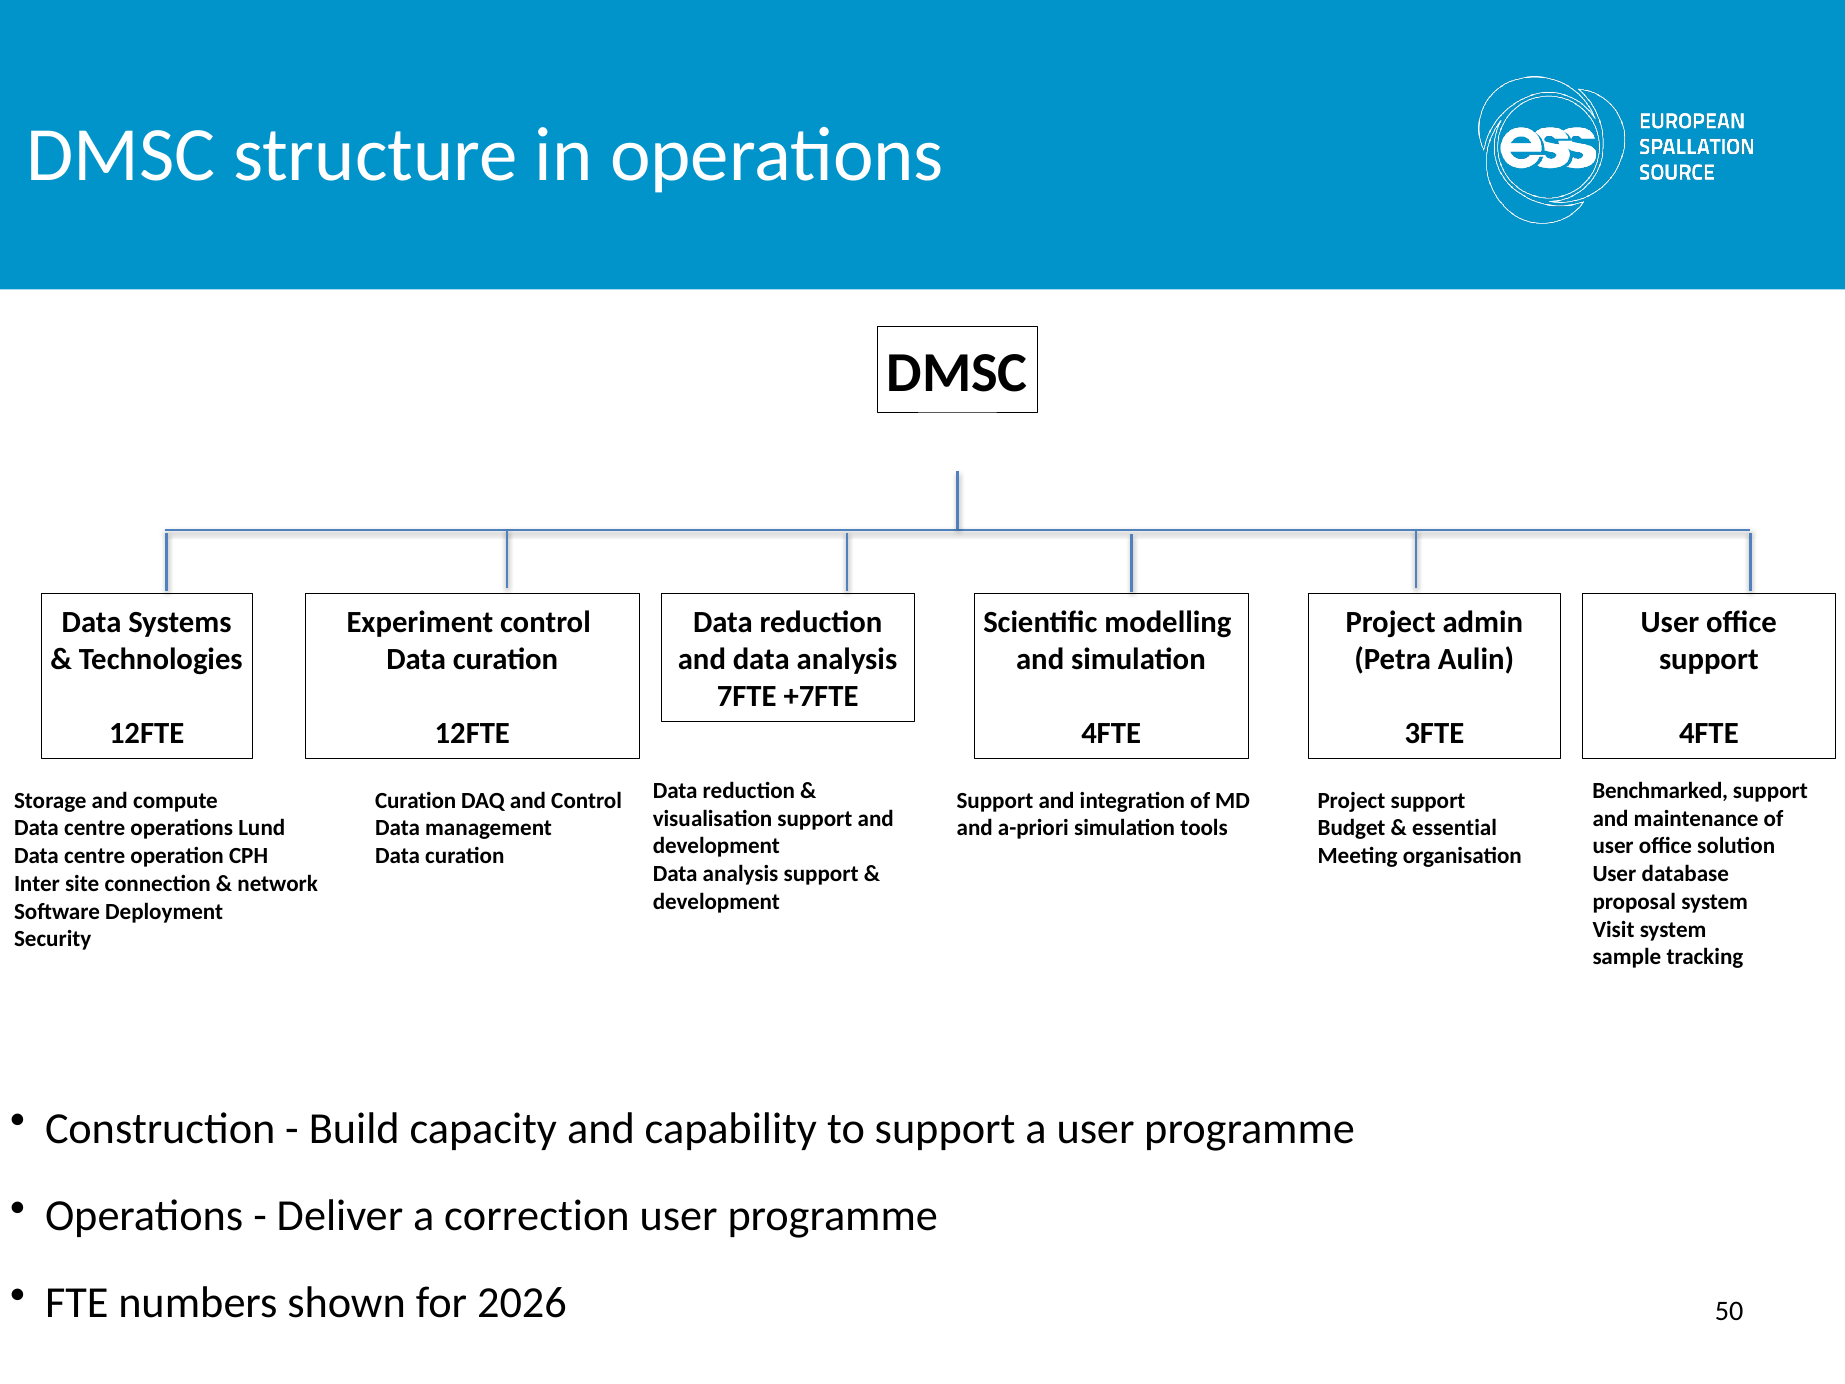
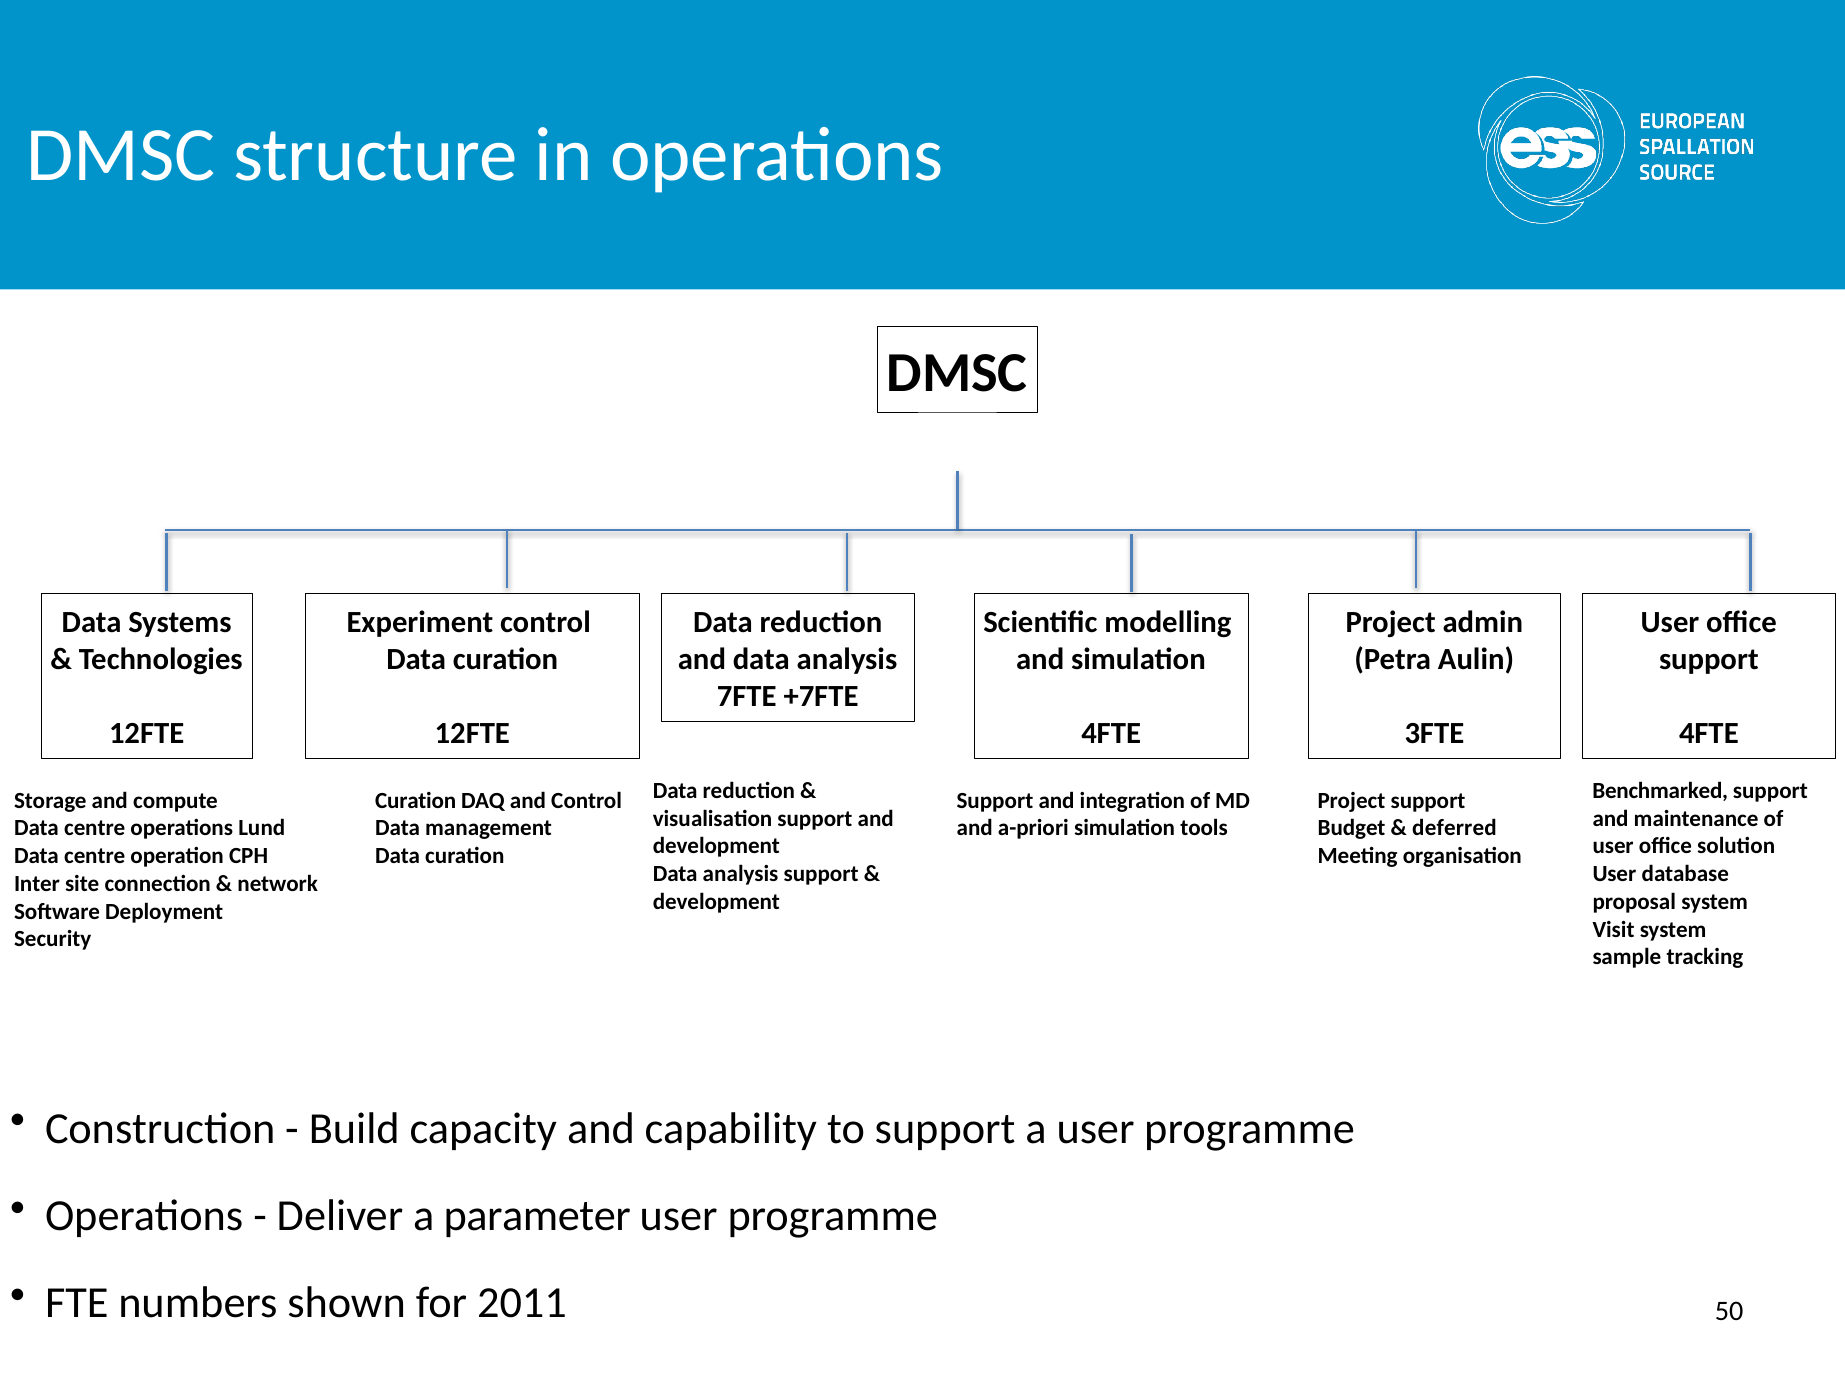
essential: essential -> deferred (1454, 828)
correction: correction -> parameter (537, 1215)
2026: 2026 -> 2011 (522, 1302)
